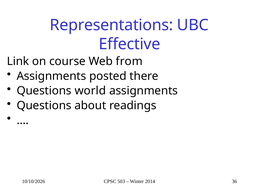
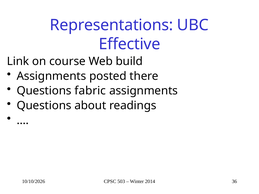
from: from -> build (129, 61)
world: world -> fabric (90, 91)
